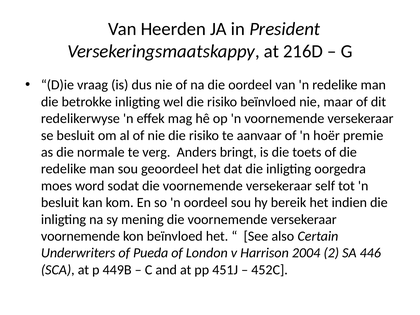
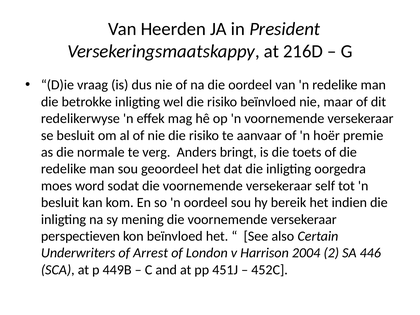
voornemende: voornemende -> perspectieven (80, 236)
Pueda: Pueda -> Arrest (151, 253)
